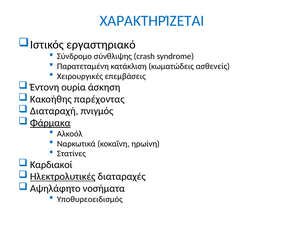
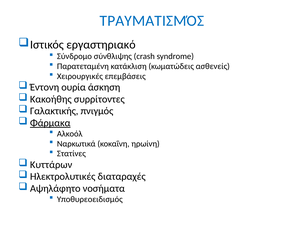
ΧΑΡΑΚΤΗΡΊΖΕΤΑΙ: ΧΑΡΑΚΤΗΡΊΖΕΤΑΙ -> ΤΡΑΥΜΑΤΙΣΜΌΣ (152, 21)
παρέχοντας: παρέχοντας -> συρρίτοντες (99, 99)
Διαταραχή: Διαταραχή -> Γαλακτικής (54, 111)
Καρδιακοί: Καρδιακοί -> Κυττάρων (51, 165)
Ηλεκτρολυτικές underline: present -> none (63, 177)
